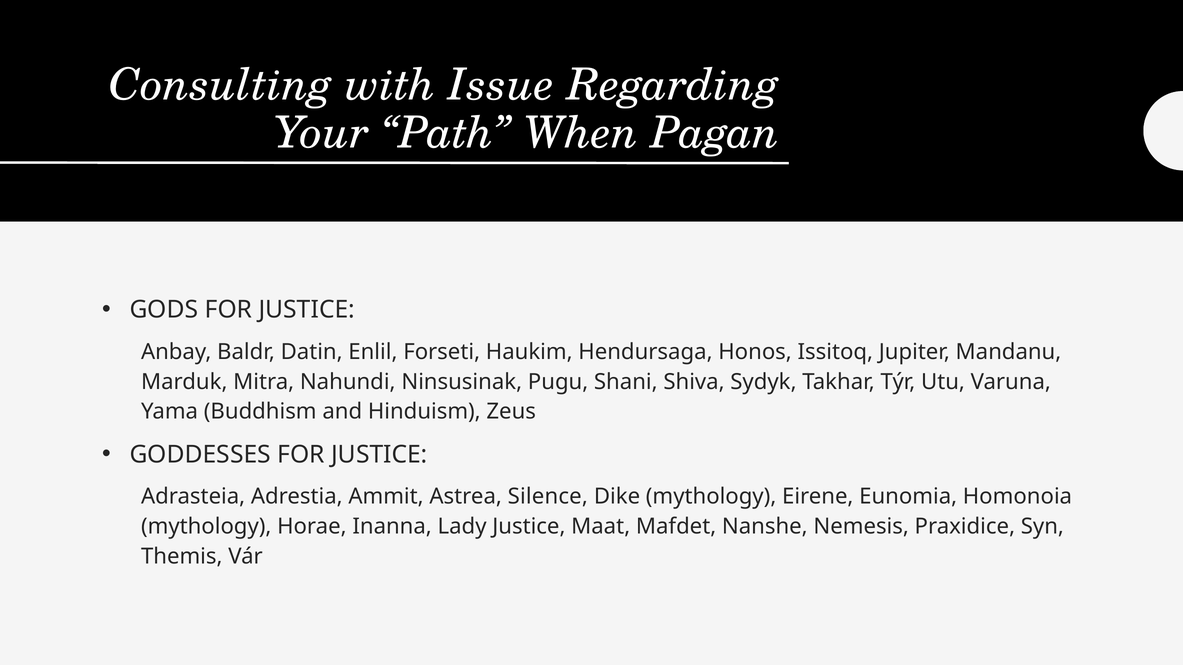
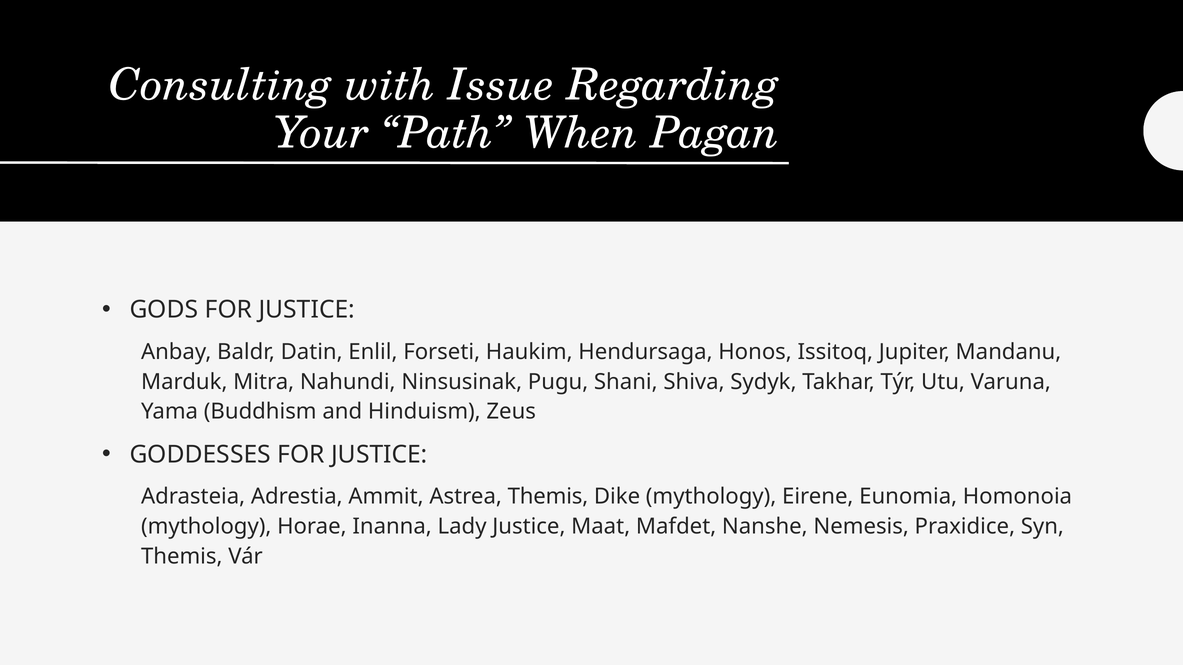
Astrea Silence: Silence -> Themis (548, 497)
